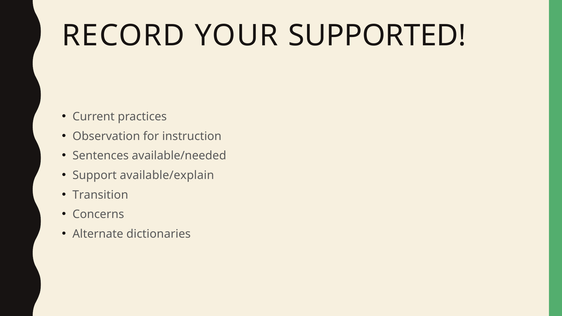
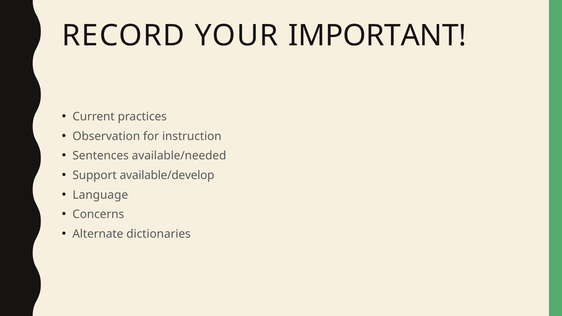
SUPPORTED: SUPPORTED -> IMPORTANT (377, 36)
available/explain: available/explain -> available/develop (167, 175)
Transition: Transition -> Language (100, 195)
